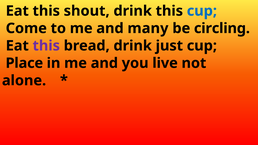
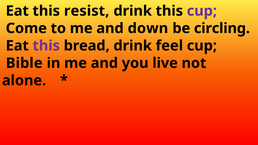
shout: shout -> resist (87, 11)
cup colour: blue -> purple (202, 11)
many: many -> down (148, 28)
just: just -> feel (169, 46)
Place: Place -> Bible (24, 63)
